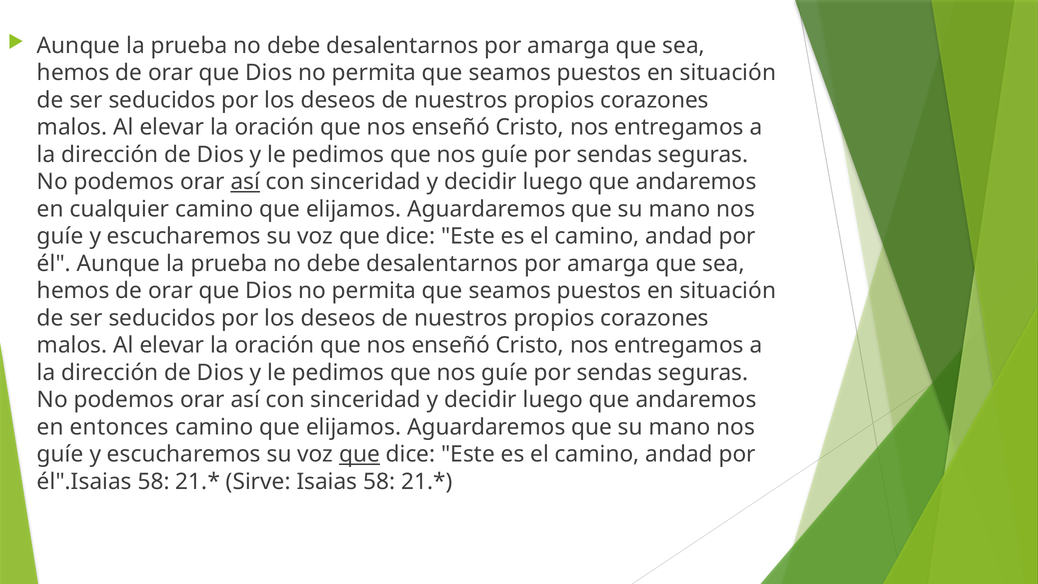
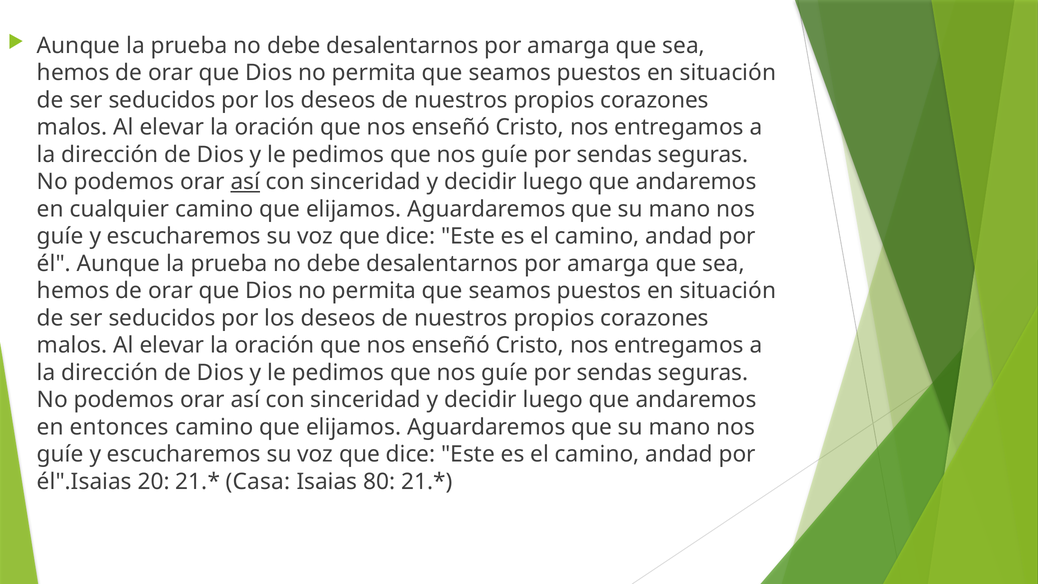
que underline: present -> none (359, 454)
él".Isaias 58: 58 -> 20 (154, 482)
Sirve: Sirve -> Casa (258, 482)
Isaias 58: 58 -> 80 (379, 482)
